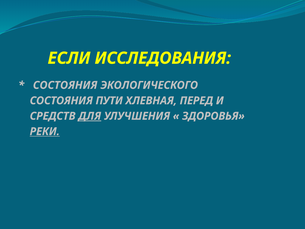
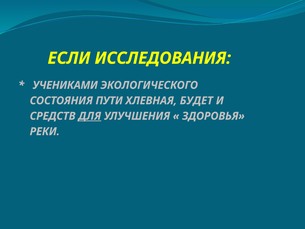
СОСТОЯНИЯ: СОСТОЯНИЯ -> УЧЕНИКАМИ (65, 85)
ПЕРЕД: ПЕРЕД -> БУДЕТ (196, 101)
РЕКИ underline: present -> none (45, 131)
